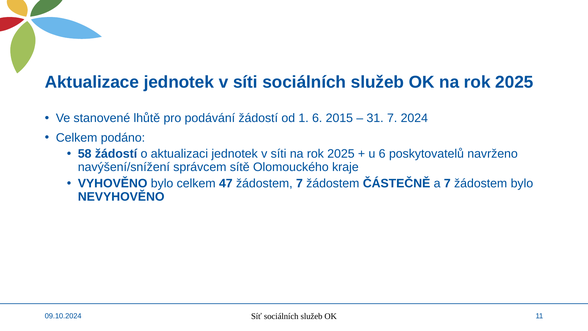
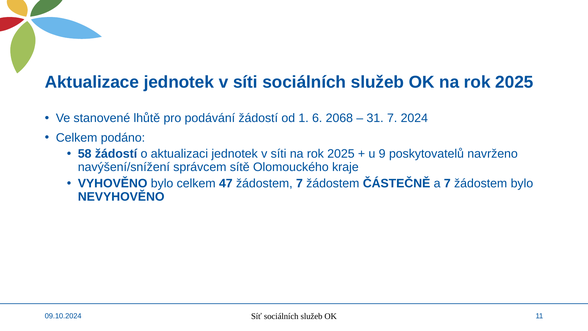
2015: 2015 -> 2068 (339, 118)
u 6: 6 -> 9 (382, 154)
